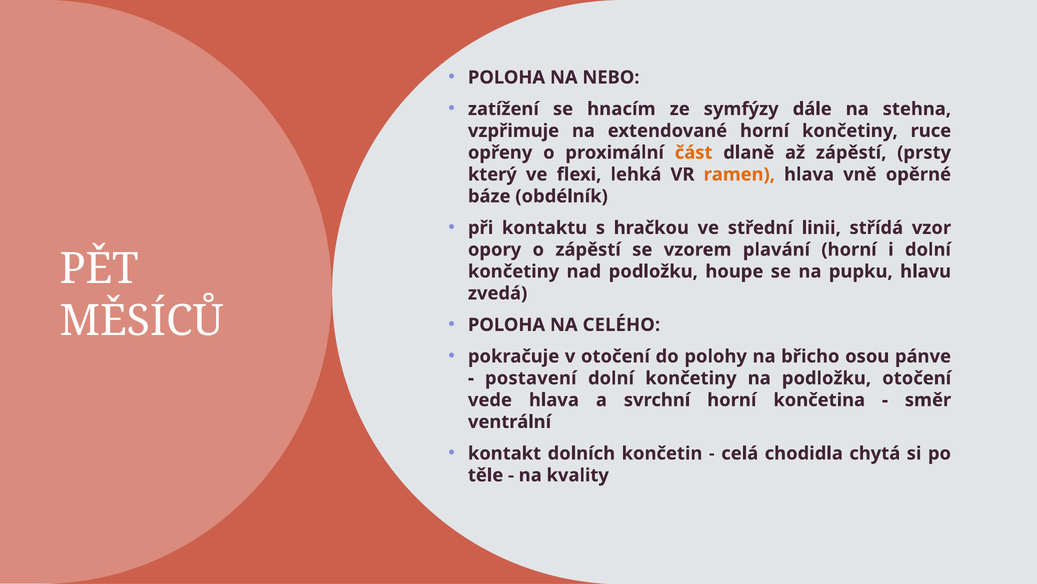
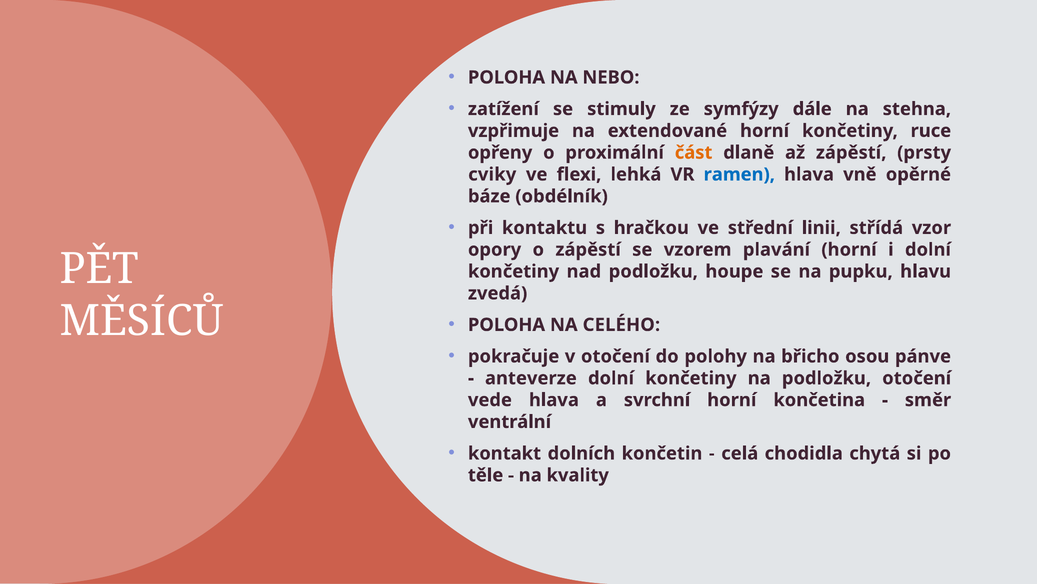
hnacím: hnacím -> stimuly (621, 109)
který: který -> cviky (492, 174)
ramen colour: orange -> blue (739, 174)
postavení: postavení -> anteverze (531, 378)
